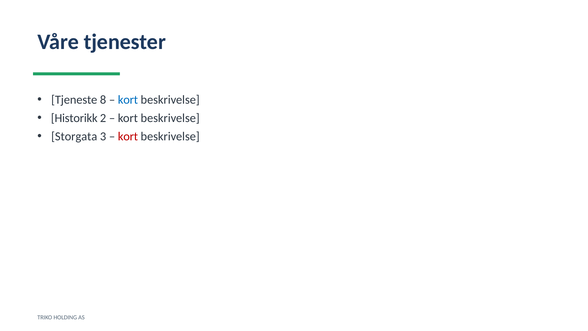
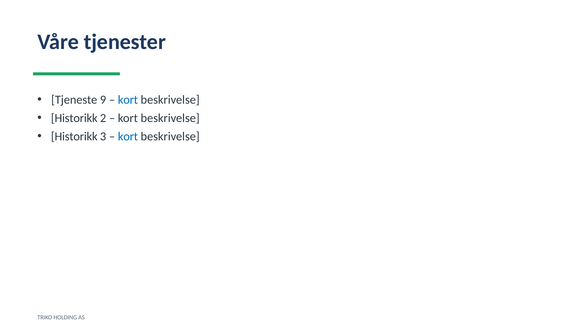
8: 8 -> 9 (103, 100)
Storgata: Storgata -> Historikk (74, 136)
kort colour: red -> blue (128, 136)
